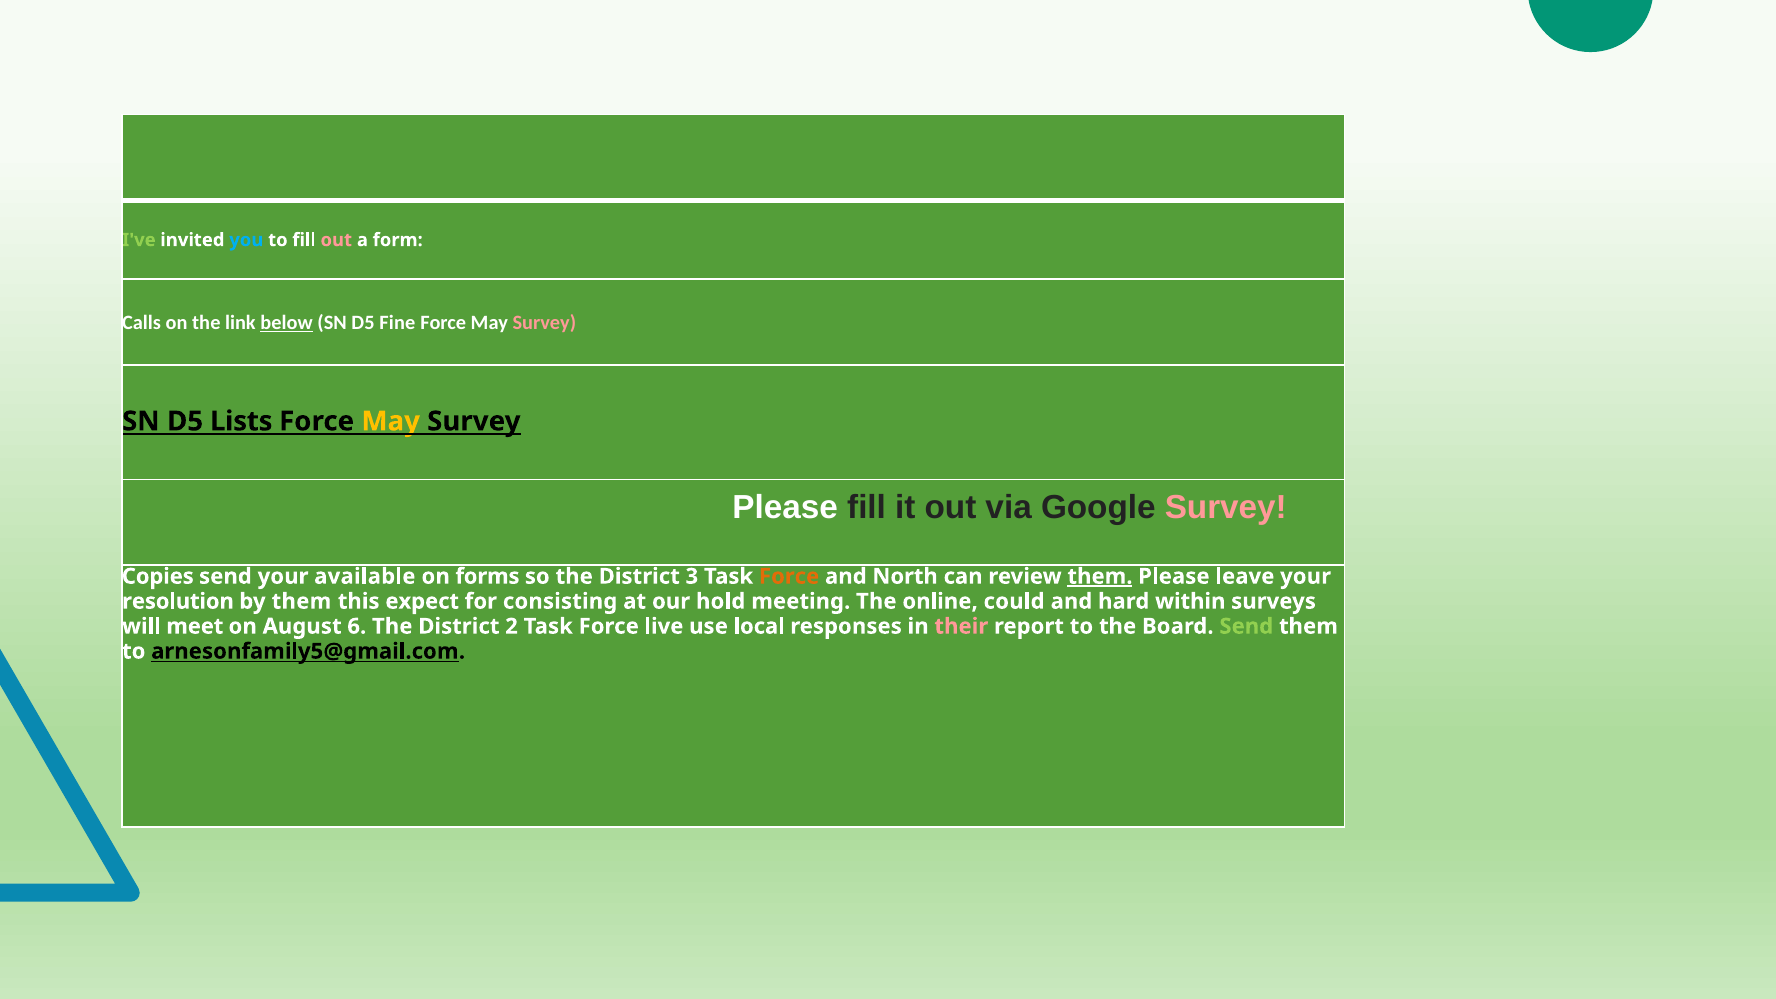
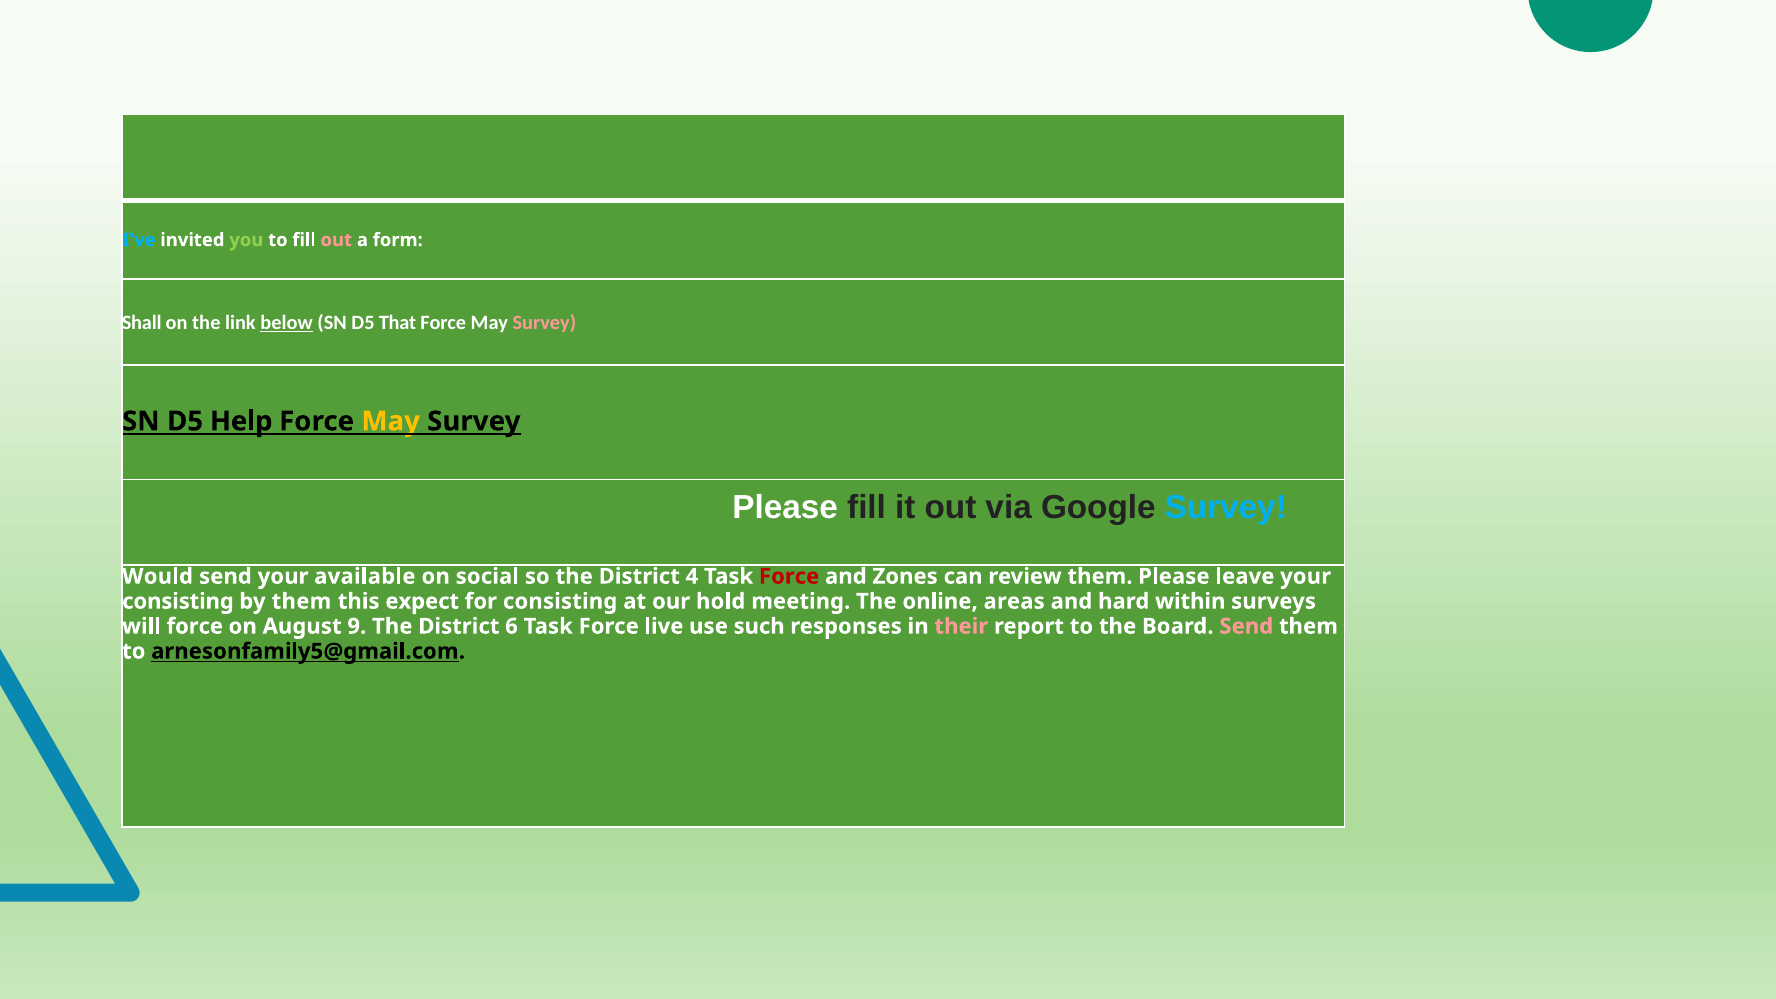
I've colour: light green -> light blue (139, 240)
you colour: light blue -> light green (246, 240)
Calls: Calls -> Shall (142, 323)
Fine: Fine -> That (398, 323)
Lists: Lists -> Help (241, 421)
Survey colour: pink -> light blue (1226, 508)
Copies: Copies -> Would (158, 576)
forms: forms -> social (487, 576)
3: 3 -> 4 (692, 576)
Force colour: orange -> red (789, 576)
North: North -> Zones (905, 576)
them underline: present -> none (1100, 576)
resolution: resolution -> consisting (178, 601)
could: could -> areas (1014, 601)
will meet: meet -> force (195, 626)
6: 6 -> 9 (357, 626)
2: 2 -> 6 (512, 626)
local: local -> such (759, 626)
Send colour: light green -> pink (1246, 626)
